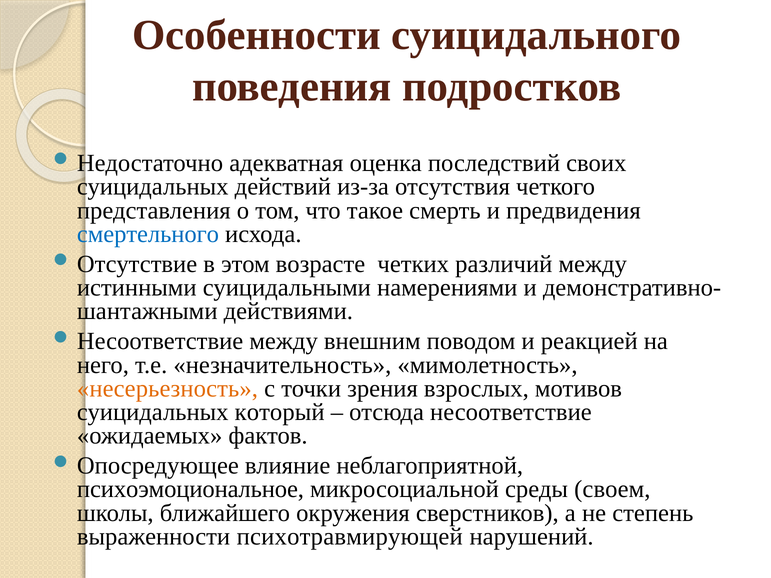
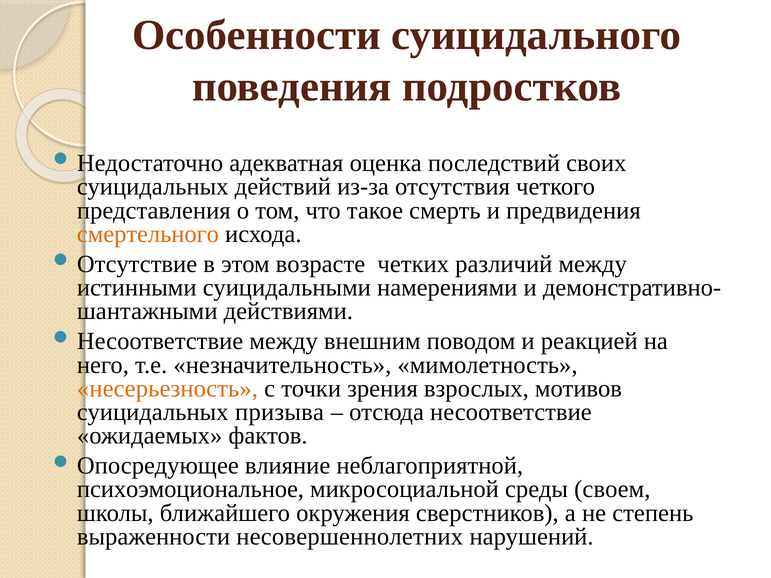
смертельного colour: blue -> orange (148, 234)
который: который -> призыва (280, 412)
психотравмирующей: психотравмирующей -> несовершеннолетних (350, 537)
